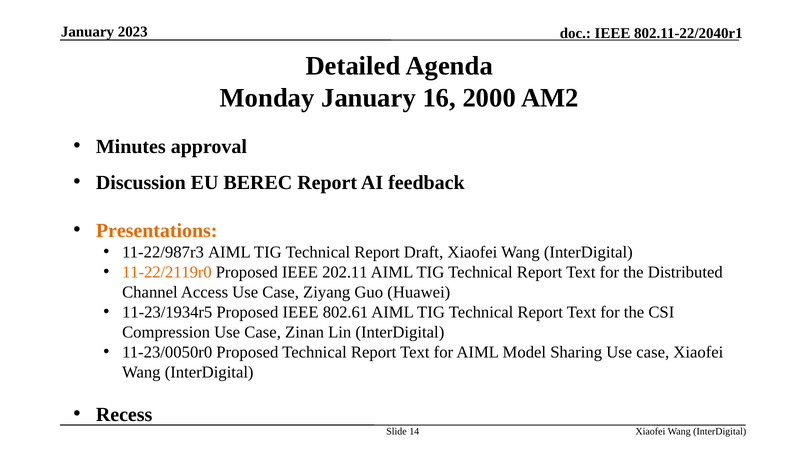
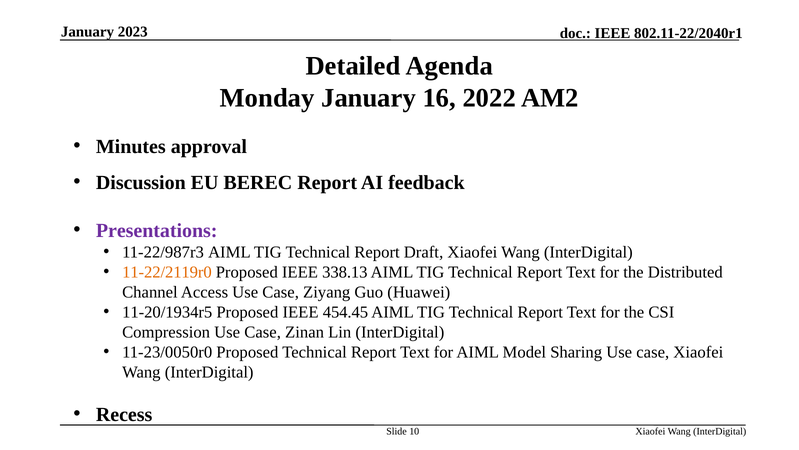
2000: 2000 -> 2022 (489, 98)
Presentations colour: orange -> purple (157, 230)
202.11: 202.11 -> 338.13 (345, 272)
11-23/1934r5: 11-23/1934r5 -> 11-20/1934r5 (167, 312)
802.61: 802.61 -> 454.45 (345, 312)
14: 14 -> 10 (414, 431)
